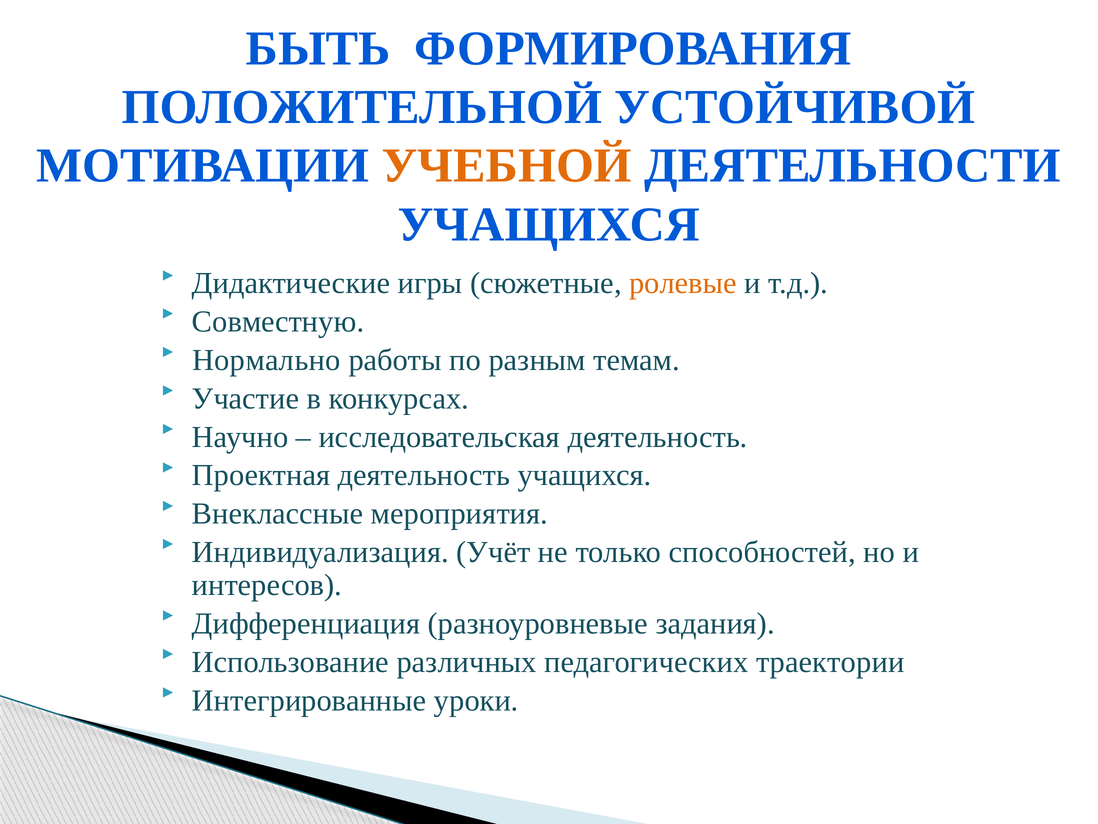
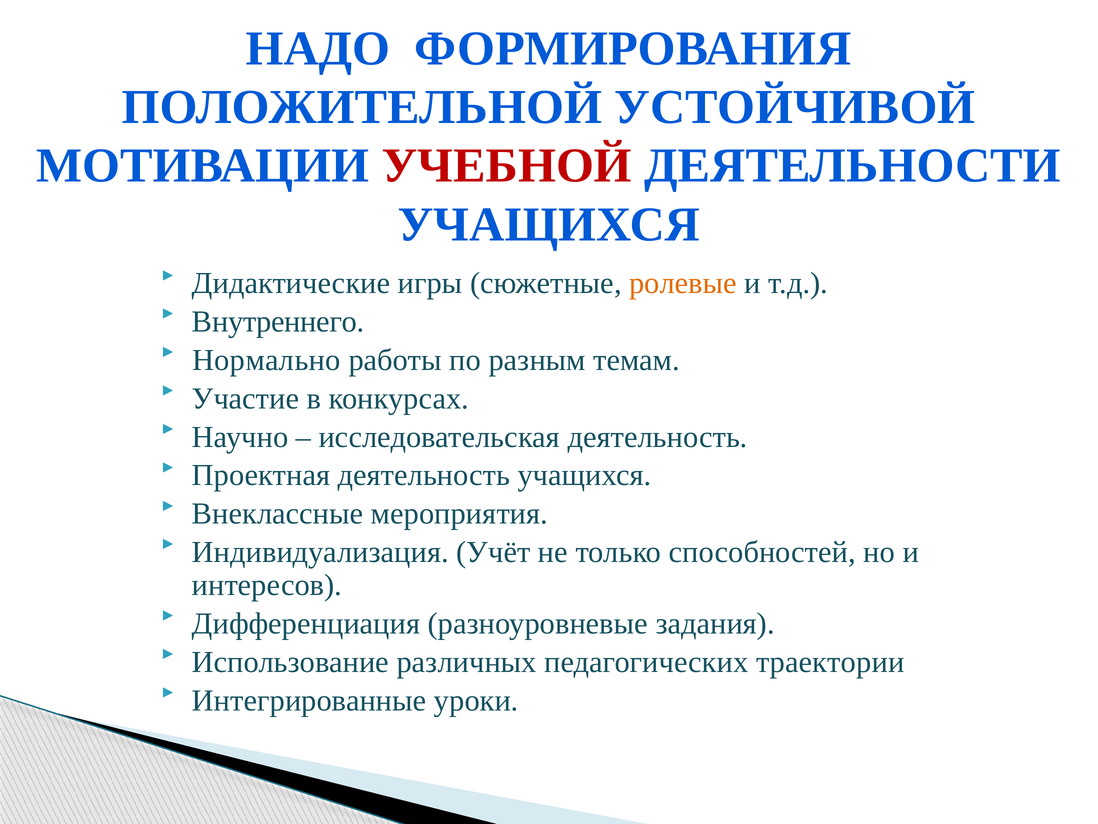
БЫТЬ: БЫТЬ -> НАДО (318, 48)
УЧЕБНОЙ colour: orange -> red (507, 166)
Совместную: Совместную -> Внутреннего (278, 322)
